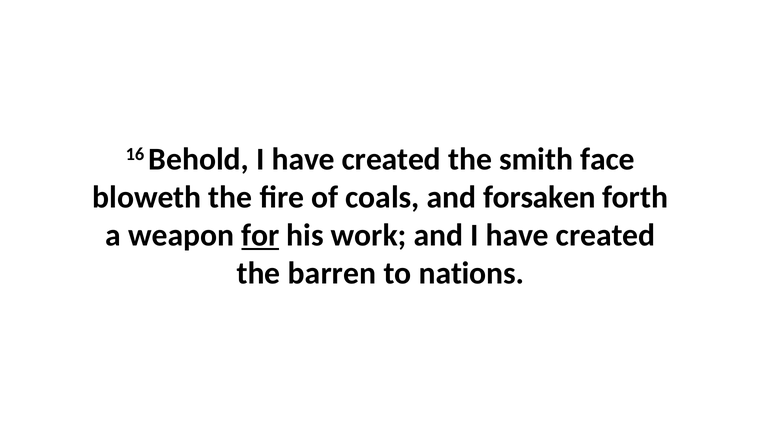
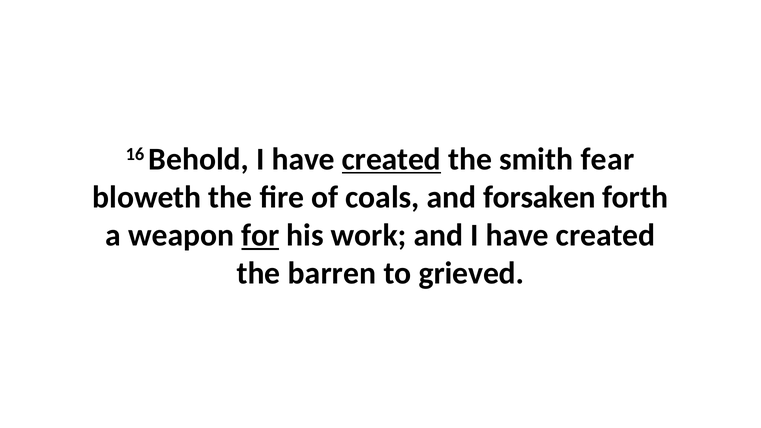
created underline: none -> present (391, 159)
face: face -> fear (607, 159)
nations: nations -> grieved (471, 273)
